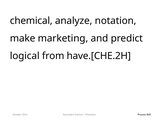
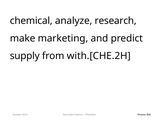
notation: notation -> research (116, 21)
logical: logical -> supply (25, 56)
have.[CHE.2H: have.[CHE.2H -> with.[CHE.2H (99, 56)
